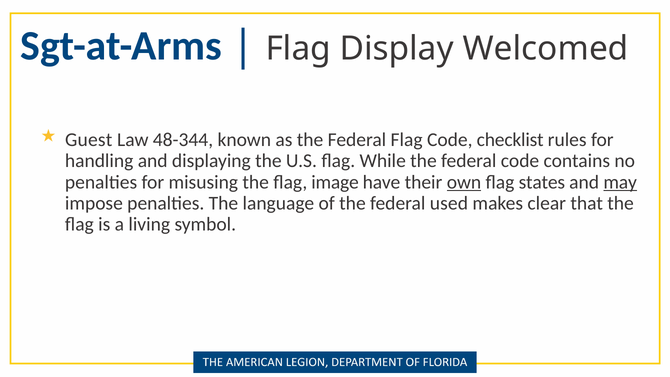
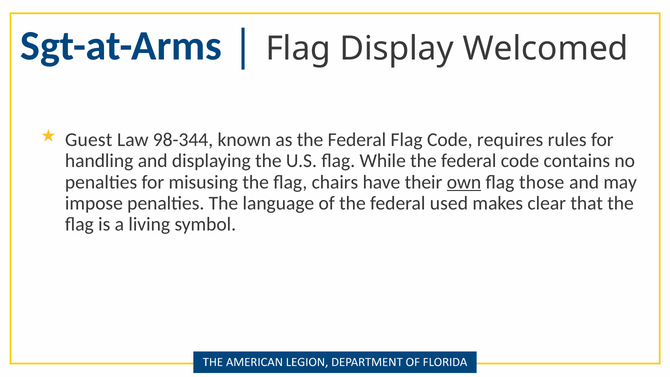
48-344: 48-344 -> 98-344 (183, 140)
checklist: checklist -> requires (510, 140)
image: image -> chairs (335, 182)
states: states -> those (542, 182)
may underline: present -> none (620, 182)
